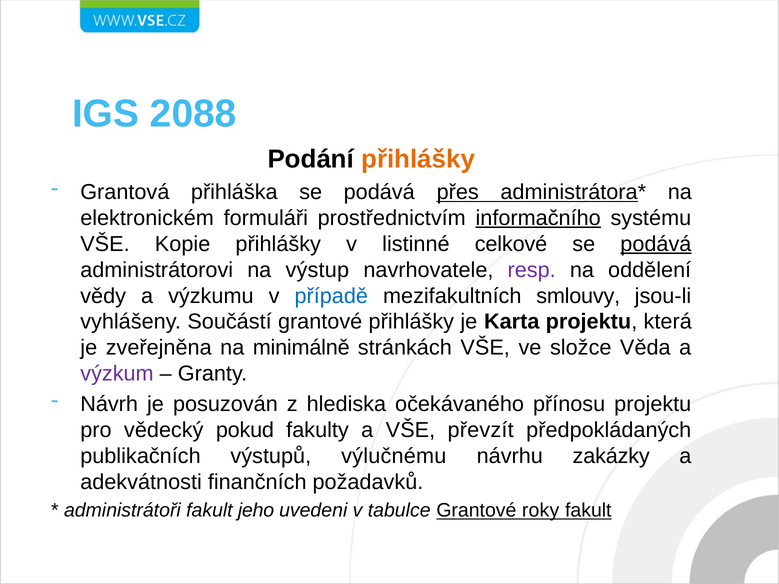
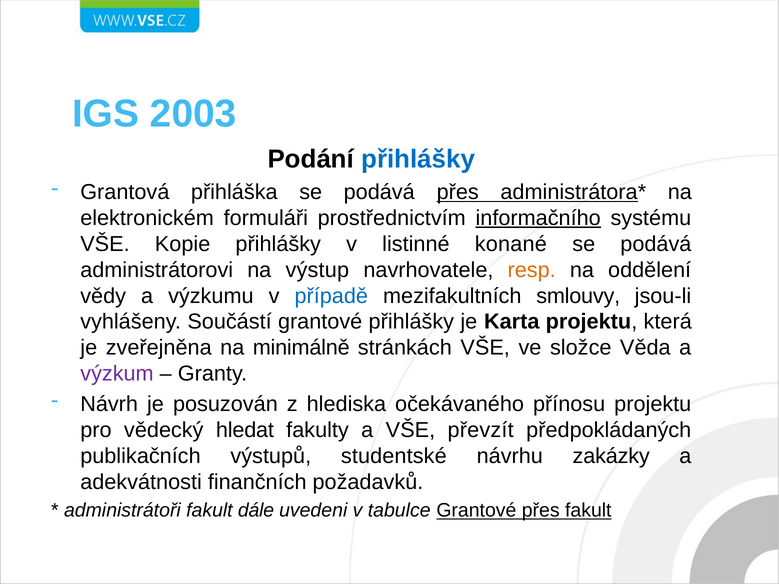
2088: 2088 -> 2003 (193, 114)
přihlášky colour: orange -> blue (418, 159)
celkové: celkové -> konané (511, 244)
podává underline: present -> none (656, 244)
resp colour: purple -> orange (532, 270)
pokud: pokud -> hledat (245, 430)
výlučnému: výlučnému -> studentské (394, 456)
jeho: jeho -> dále (256, 511)
Grantové roky: roky -> přes (541, 511)
